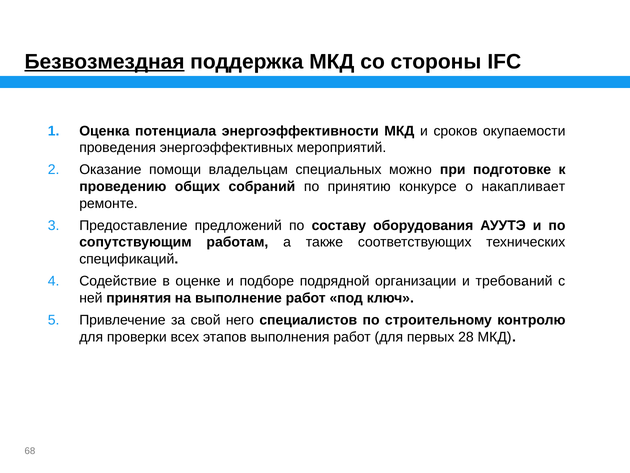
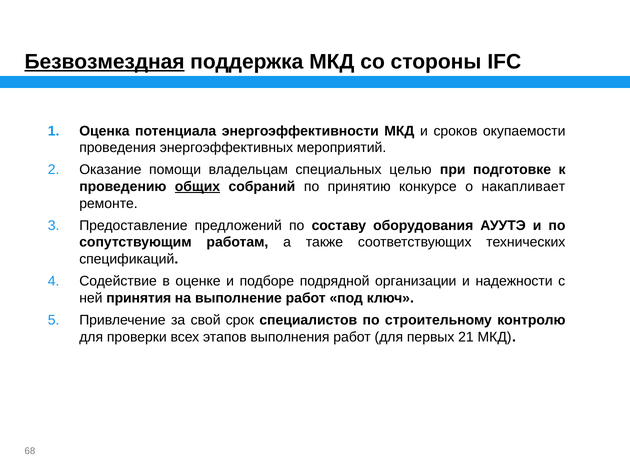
можно: можно -> целью (410, 170)
общих underline: none -> present (197, 186)
требований: требований -> надежности (514, 281)
него: него -> срок (240, 320)
28: 28 -> 21 (466, 337)
